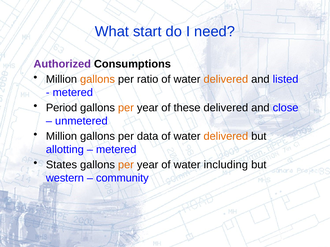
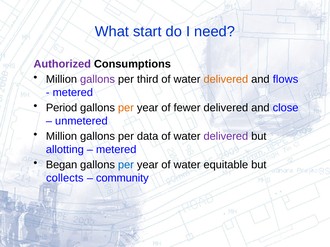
gallons colour: orange -> purple (98, 79)
ratio: ratio -> third (148, 79)
listed: listed -> flows (286, 79)
these: these -> fewer (187, 108)
delivered colour: orange -> purple (226, 137)
States: States -> Began (62, 165)
per colour: orange -> blue (126, 165)
including: including -> equitable (226, 165)
western: western -> collects (65, 178)
